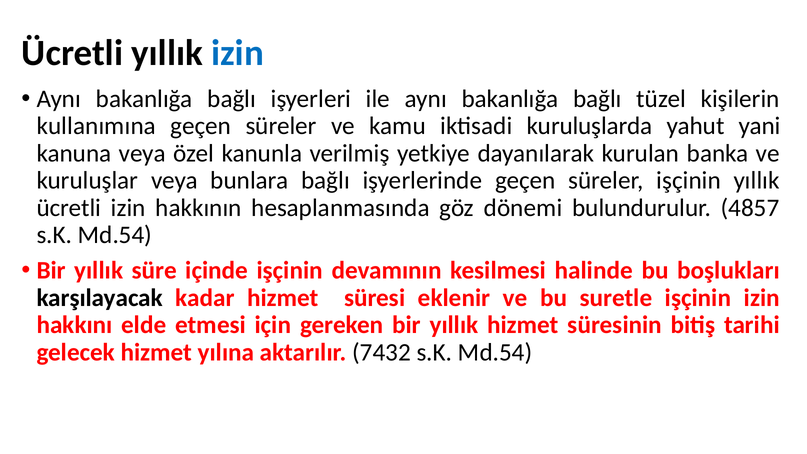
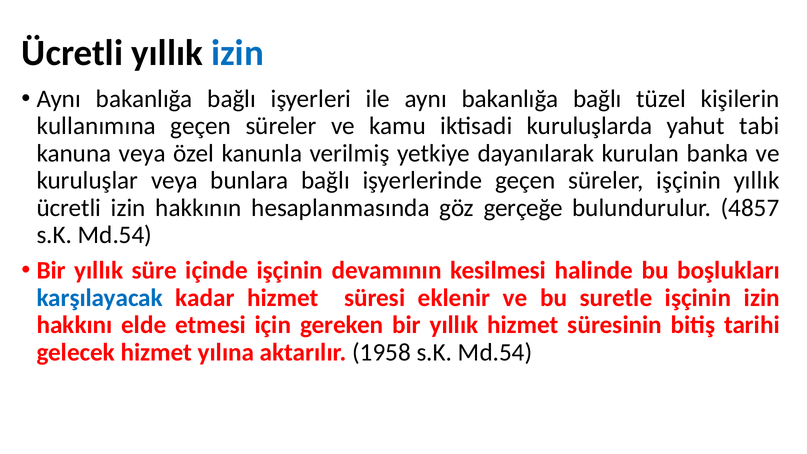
yani: yani -> tabi (759, 126)
dönemi: dönemi -> gerçeğe (523, 208)
karşılayacak colour: black -> blue (100, 298)
7432: 7432 -> 1958 (382, 352)
